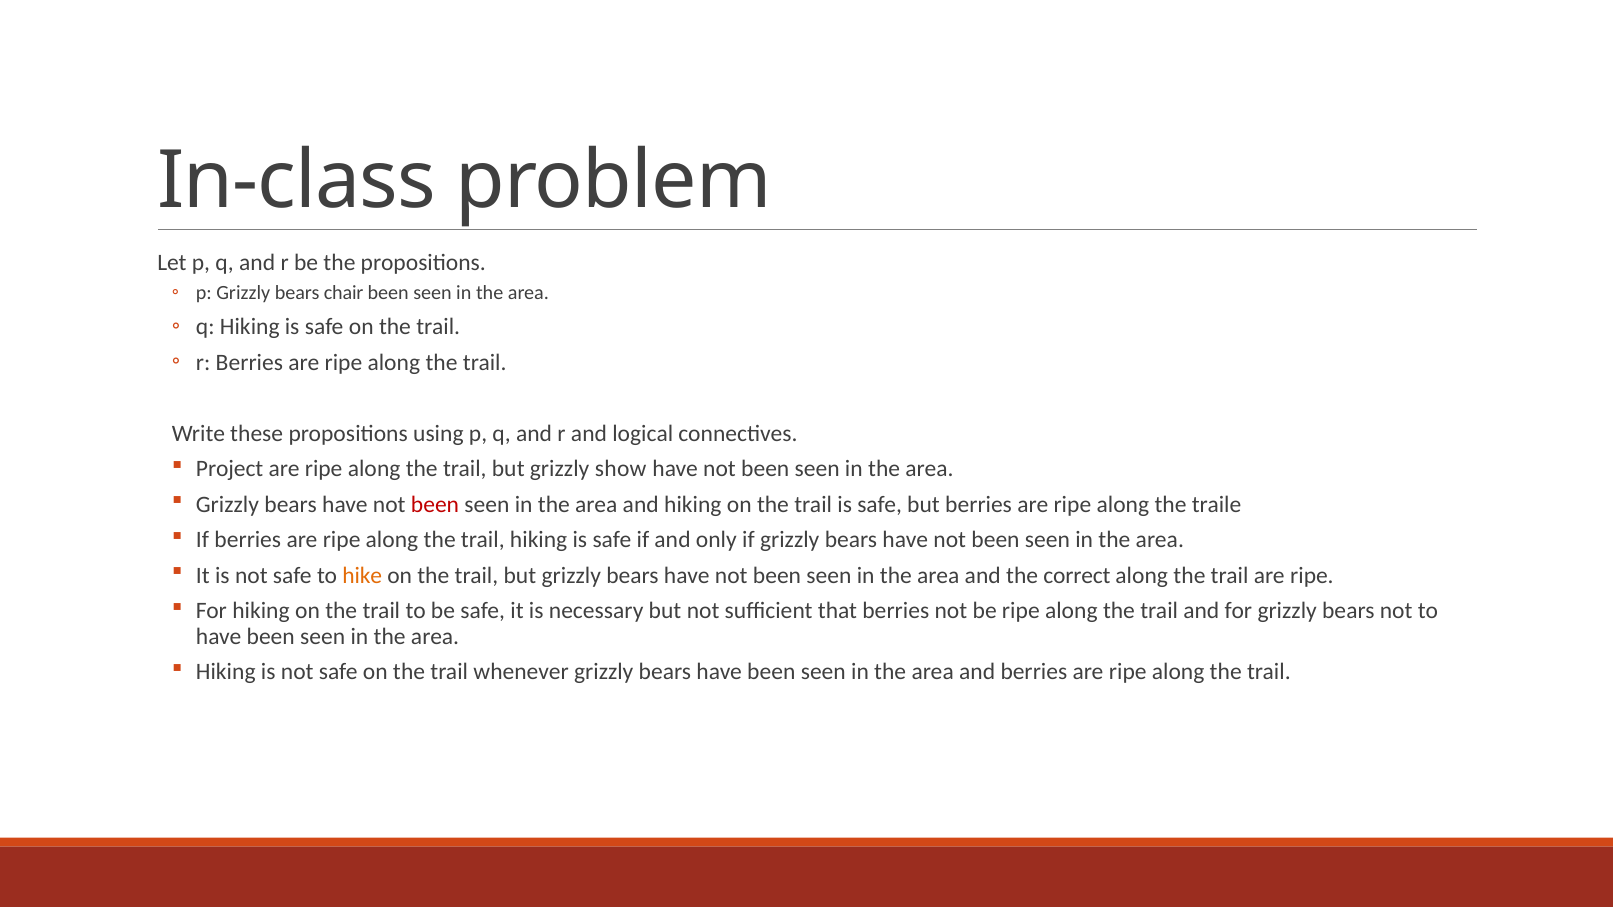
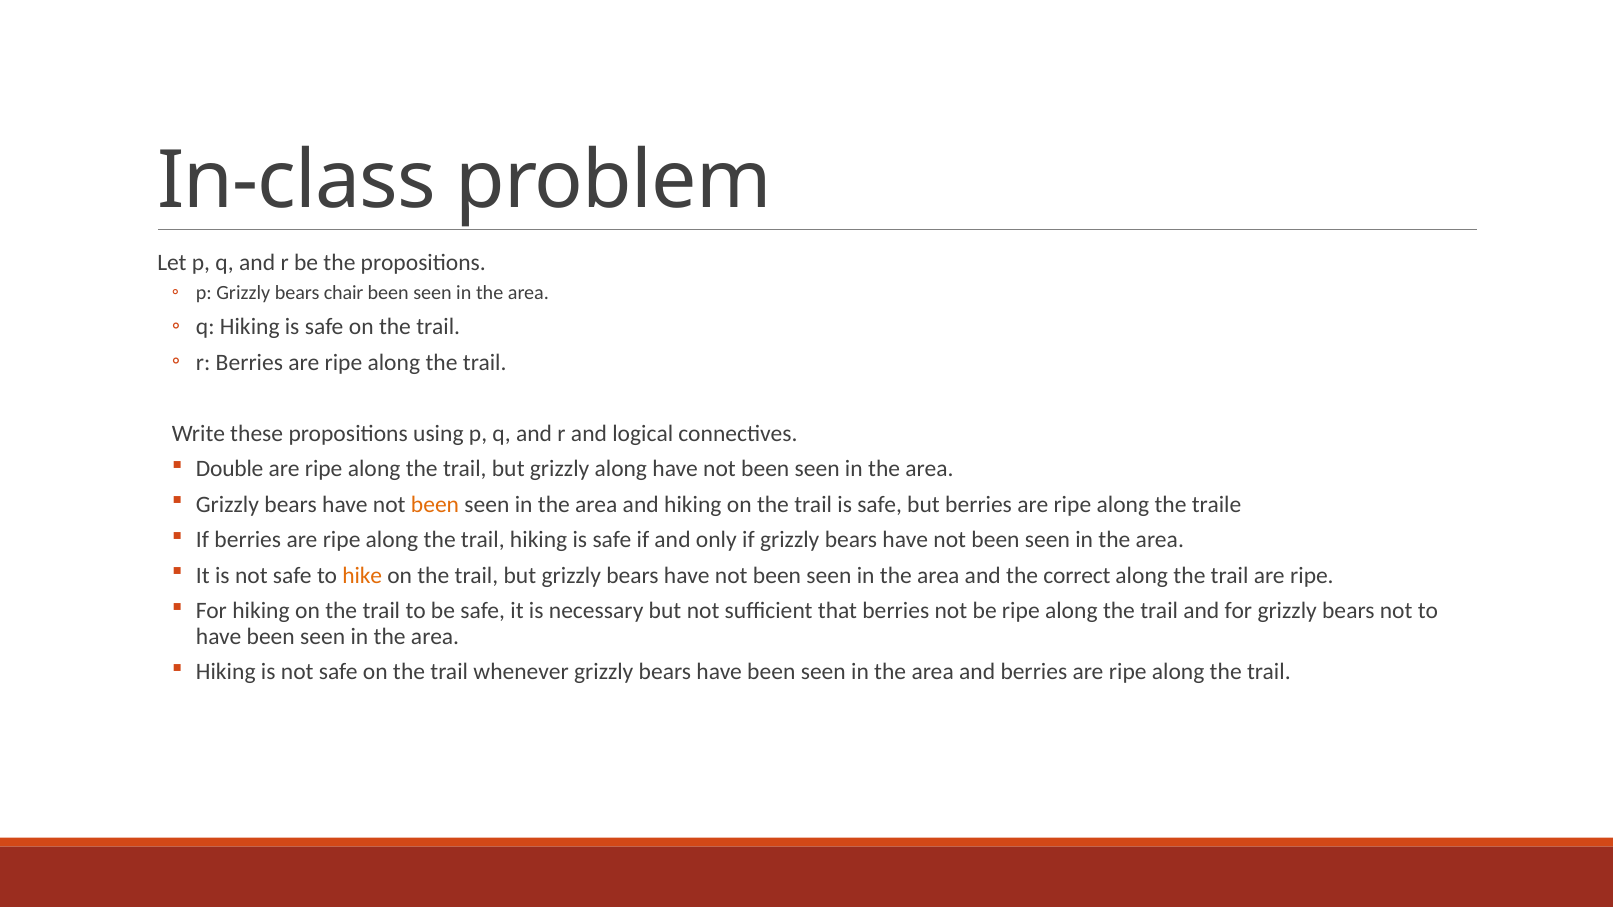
Project: Project -> Double (230, 469)
grizzly show: show -> along (621, 469)
been colour: red -> orange (435, 504)
